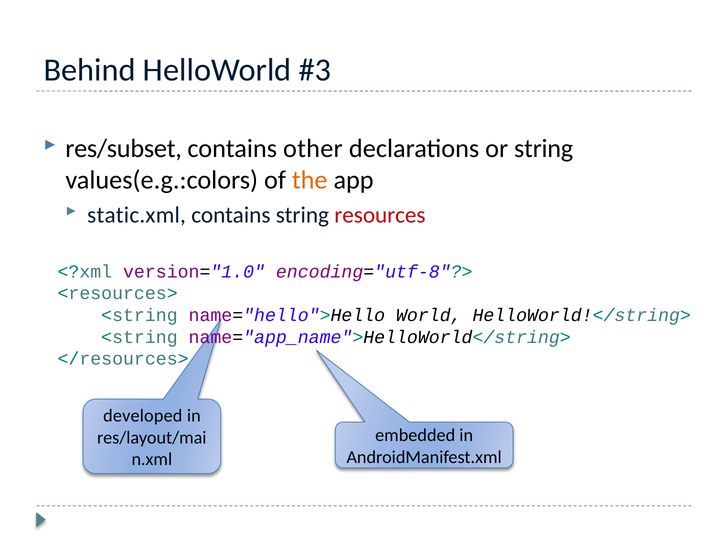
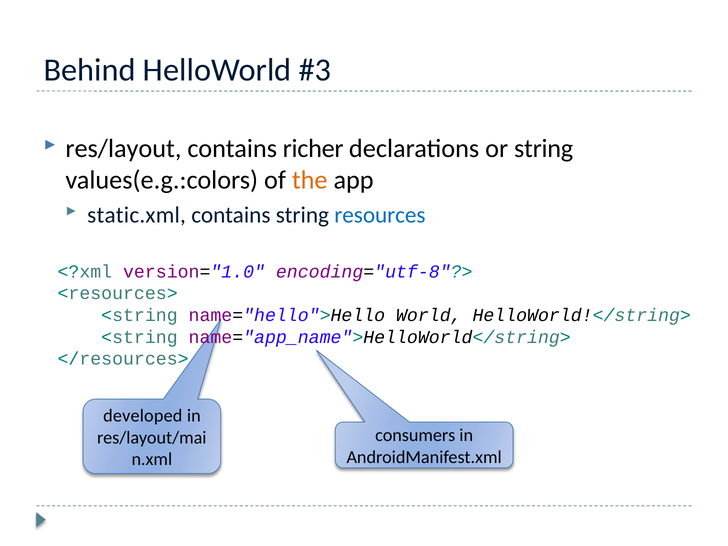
res/subset: res/subset -> res/layout (123, 149)
other: other -> richer (313, 149)
resources colour: red -> blue (380, 215)
embedded: embedded -> consumers (415, 435)
